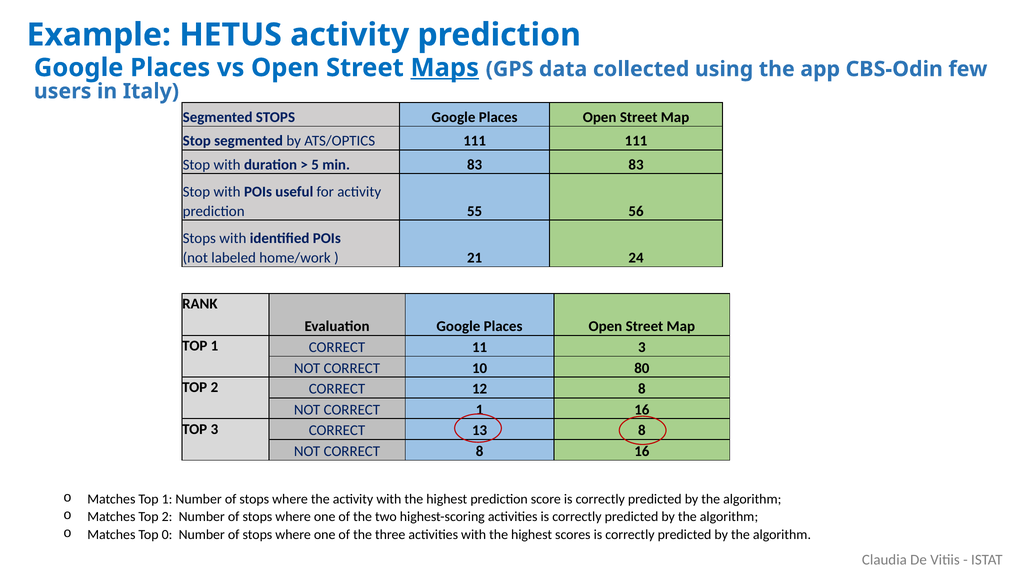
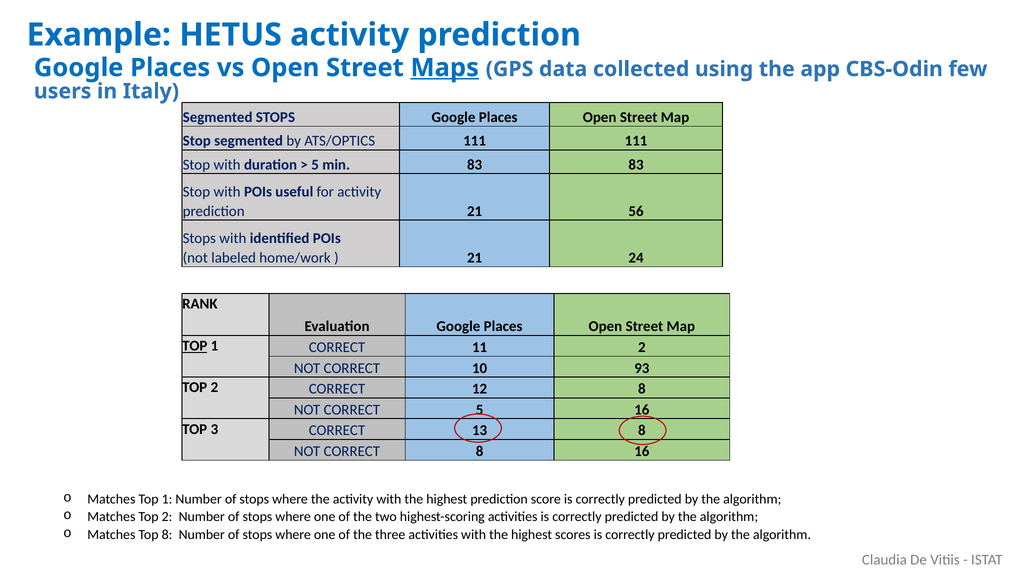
prediction 55: 55 -> 21 (475, 211)
TOP underline: none -> present (195, 346)
11 3: 3 -> 2 (642, 347)
80: 80 -> 93 (642, 368)
CORRECT 1: 1 -> 5 (480, 410)
Top 0: 0 -> 8 (167, 535)
